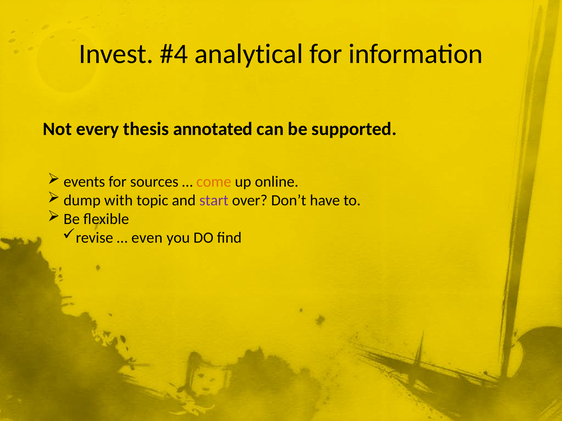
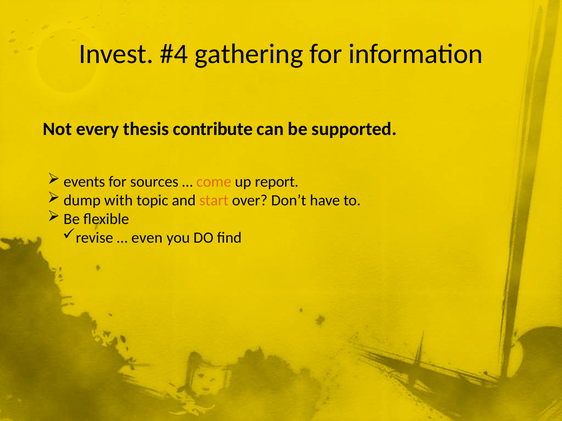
analytical: analytical -> gathering (249, 54)
annotated: annotated -> contribute (213, 129)
online: online -> report (277, 182)
start colour: purple -> orange (214, 201)
